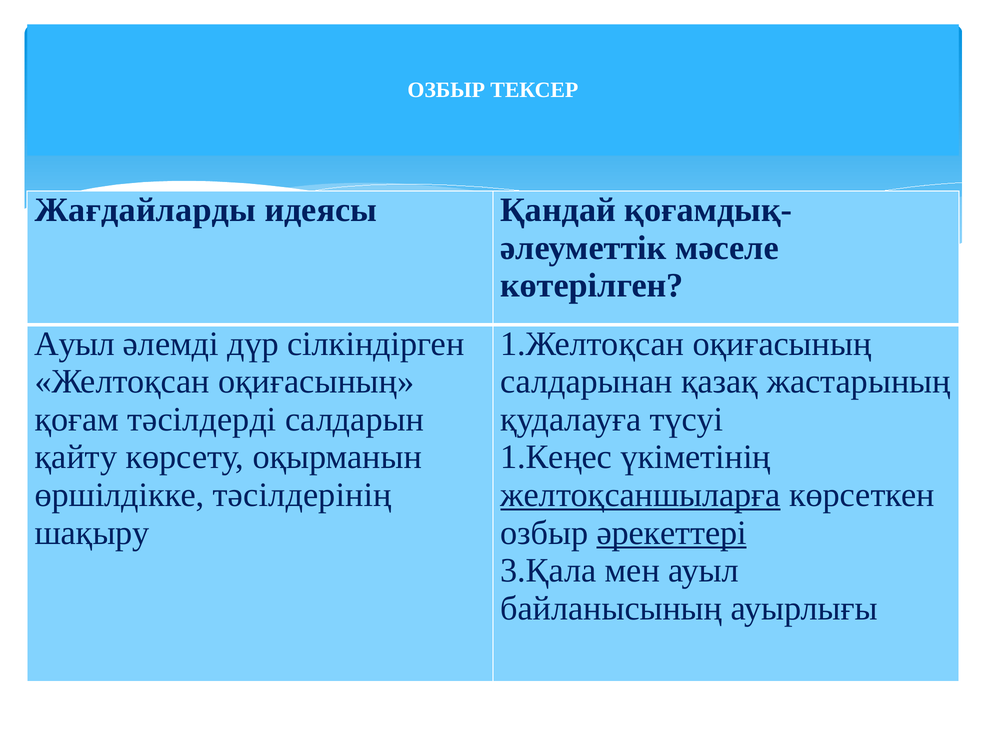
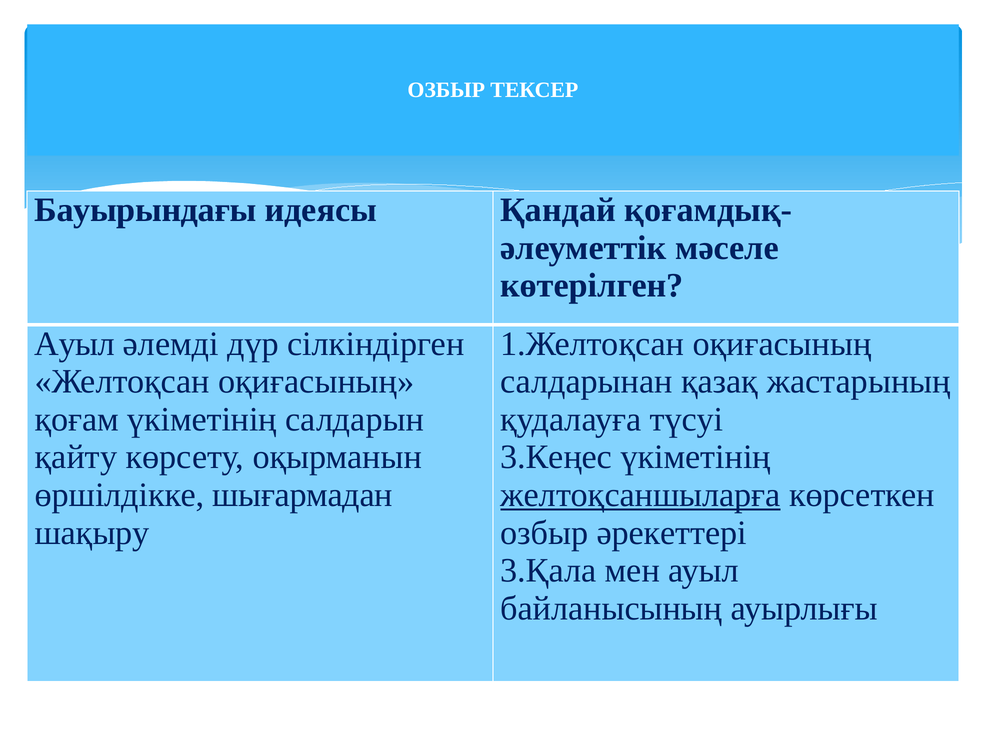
Жағдайларды: Жағдайларды -> Бауырындағы (145, 210)
қоғам тәсілдерді: тәсілдерді -> үкіметінің (202, 420)
1.Кеңес: 1.Кеңес -> 3.Кеңес (556, 457)
тәсілдерінің: тәсілдерінің -> шығармадан (303, 495)
әрекеттері underline: present -> none (672, 533)
